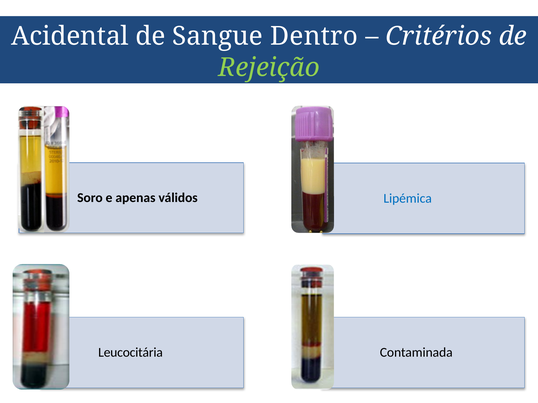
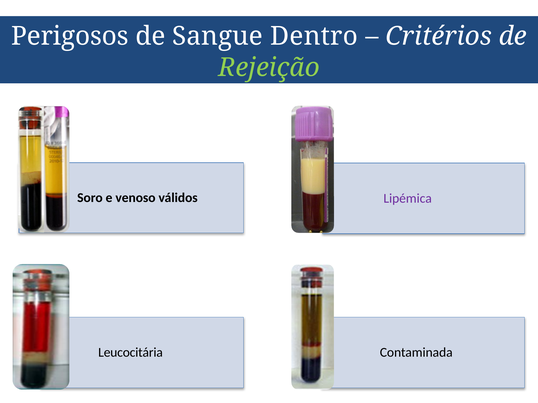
Acidental: Acidental -> Perigosos (70, 36)
apenas: apenas -> venoso (136, 198)
Lipémica colour: blue -> purple (408, 199)
